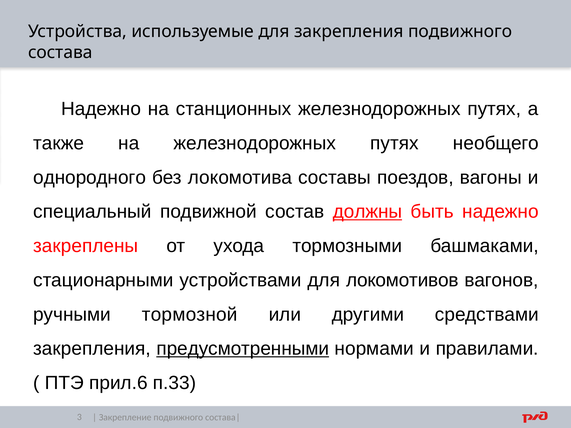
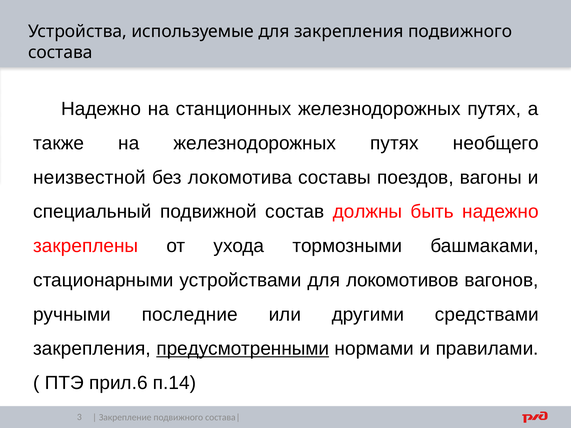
однородного: однородного -> неизвестной (90, 178)
должны underline: present -> none (368, 212)
тормозной: тормозной -> последние (190, 315)
п.33: п.33 -> п.14 (174, 383)
